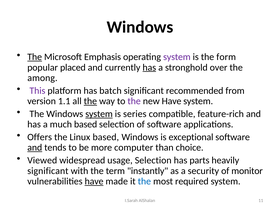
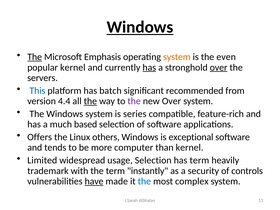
Windows underline: none -> present (140, 27)
system colour: purple -> orange (177, 57)
form: form -> even (226, 57)
popular placed: placed -> kernel (73, 67)
over underline: none -> present (219, 67)
among: among -> servers (43, 78)
This colour: purple -> blue (37, 91)
1.1: 1.1 -> 4.4 (64, 101)
new Have: Have -> Over (171, 101)
system underline: present -> none (99, 114)
Linux based: based -> others (106, 137)
and underline: present -> none (35, 148)
than choice: choice -> kernel (190, 148)
Viewed: Viewed -> Limited (42, 160)
has parts: parts -> term (199, 160)
significant: significant -> trademark (48, 171)
monitor: monitor -> controls (247, 171)
required: required -> complex (192, 181)
